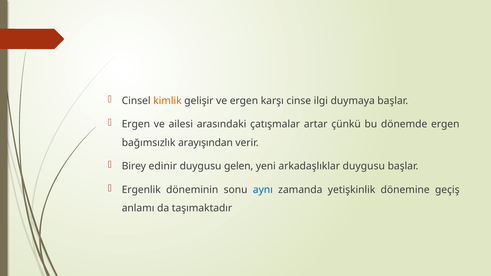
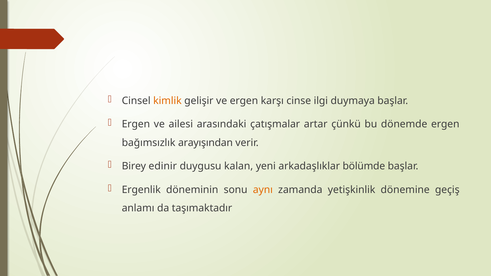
gelen: gelen -> kalan (239, 166)
arkadaşlıklar duygusu: duygusu -> bölümde (364, 166)
aynı colour: blue -> orange (263, 190)
